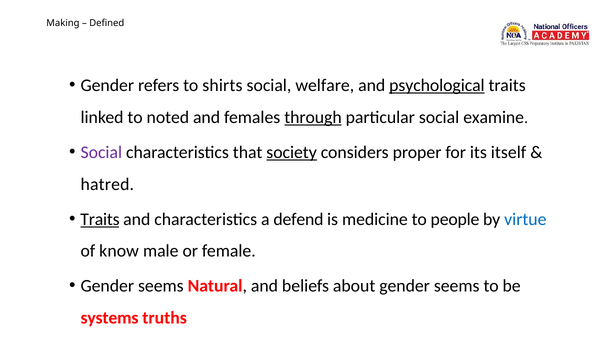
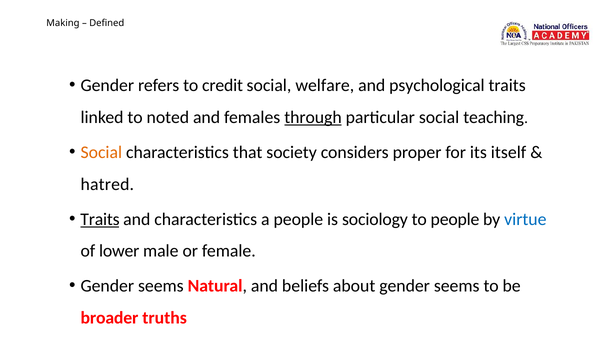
shirts: shirts -> credit (223, 86)
psychological underline: present -> none (437, 86)
examine: examine -> teaching (494, 117)
Social colour: purple -> orange (101, 152)
society underline: present -> none (292, 152)
a defend: defend -> people (298, 219)
medicine: medicine -> sociology (375, 219)
know: know -> lower (119, 251)
systems: systems -> broader (109, 318)
